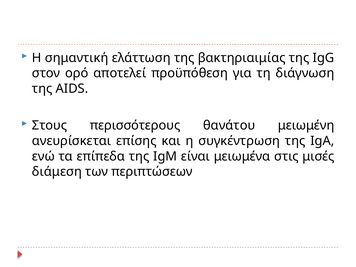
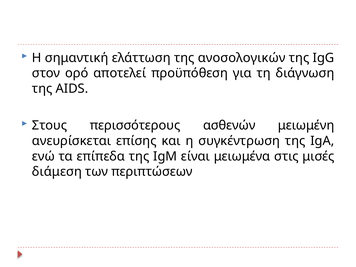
βακτηριαιμίας: βακτηριαιμίας -> ανοσολογικών (242, 58)
θανάτου: θανάτου -> ασθενών (229, 125)
